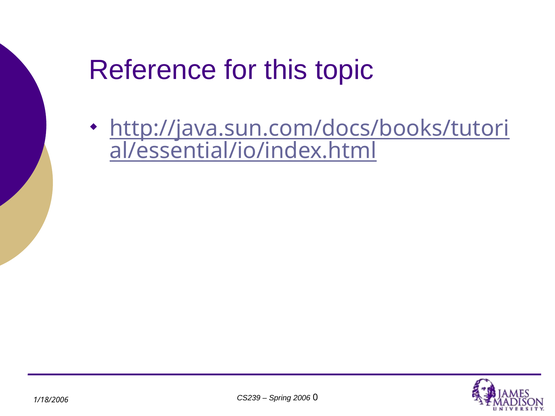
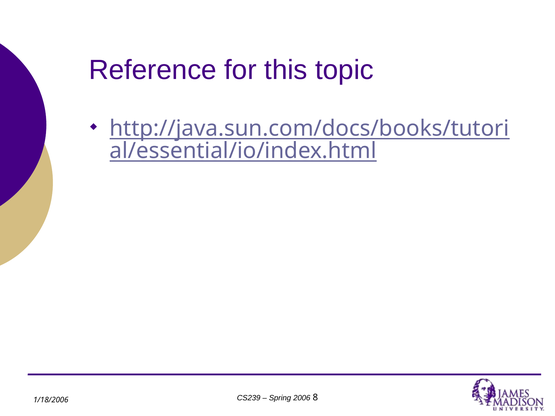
0: 0 -> 8 (315, 398)
